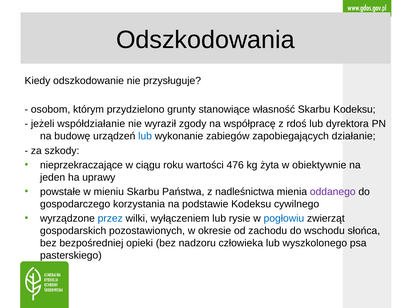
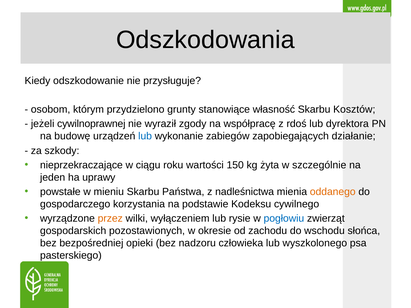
Skarbu Kodeksu: Kodeksu -> Kosztów (354, 110)
współdziałanie: współdziałanie -> cywilnoprawnej (91, 124)
476: 476 -> 150 (235, 165)
obiektywnie: obiektywnie -> szczególnie (319, 165)
oddanego colour: purple -> orange (333, 192)
przez colour: blue -> orange (110, 219)
